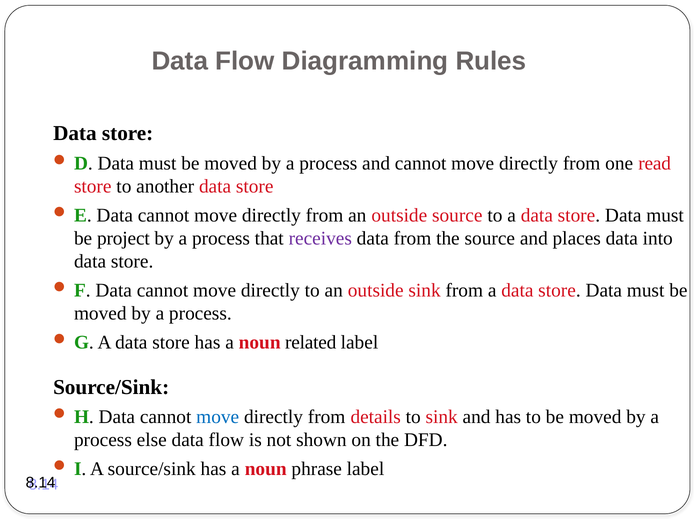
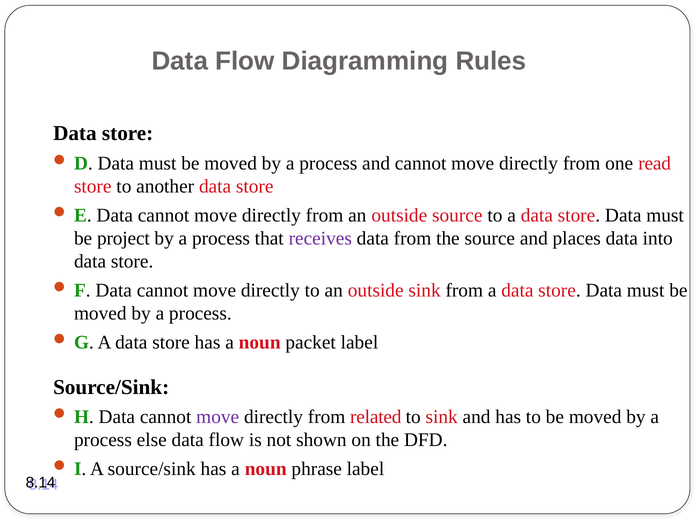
related: related -> packet (311, 342)
move colour: blue -> purple (218, 417)
details: details -> related (376, 417)
